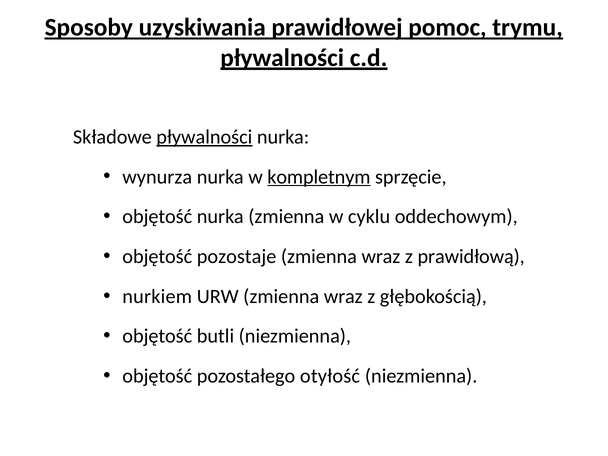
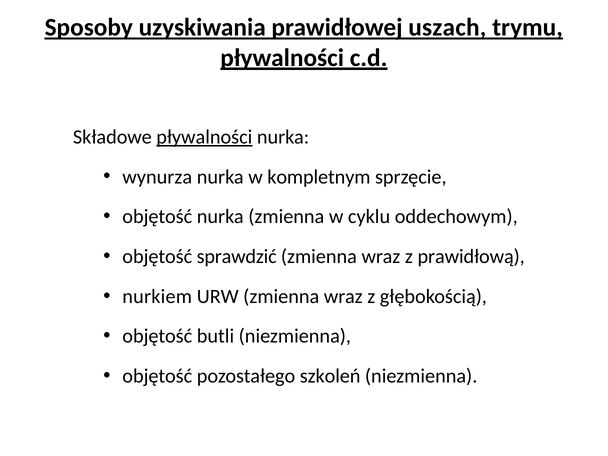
pomoc: pomoc -> uszach (447, 28)
kompletnym underline: present -> none (319, 177)
pozostaje: pozostaje -> sprawdzić (237, 257)
otyłość: otyłość -> szkoleń (330, 376)
